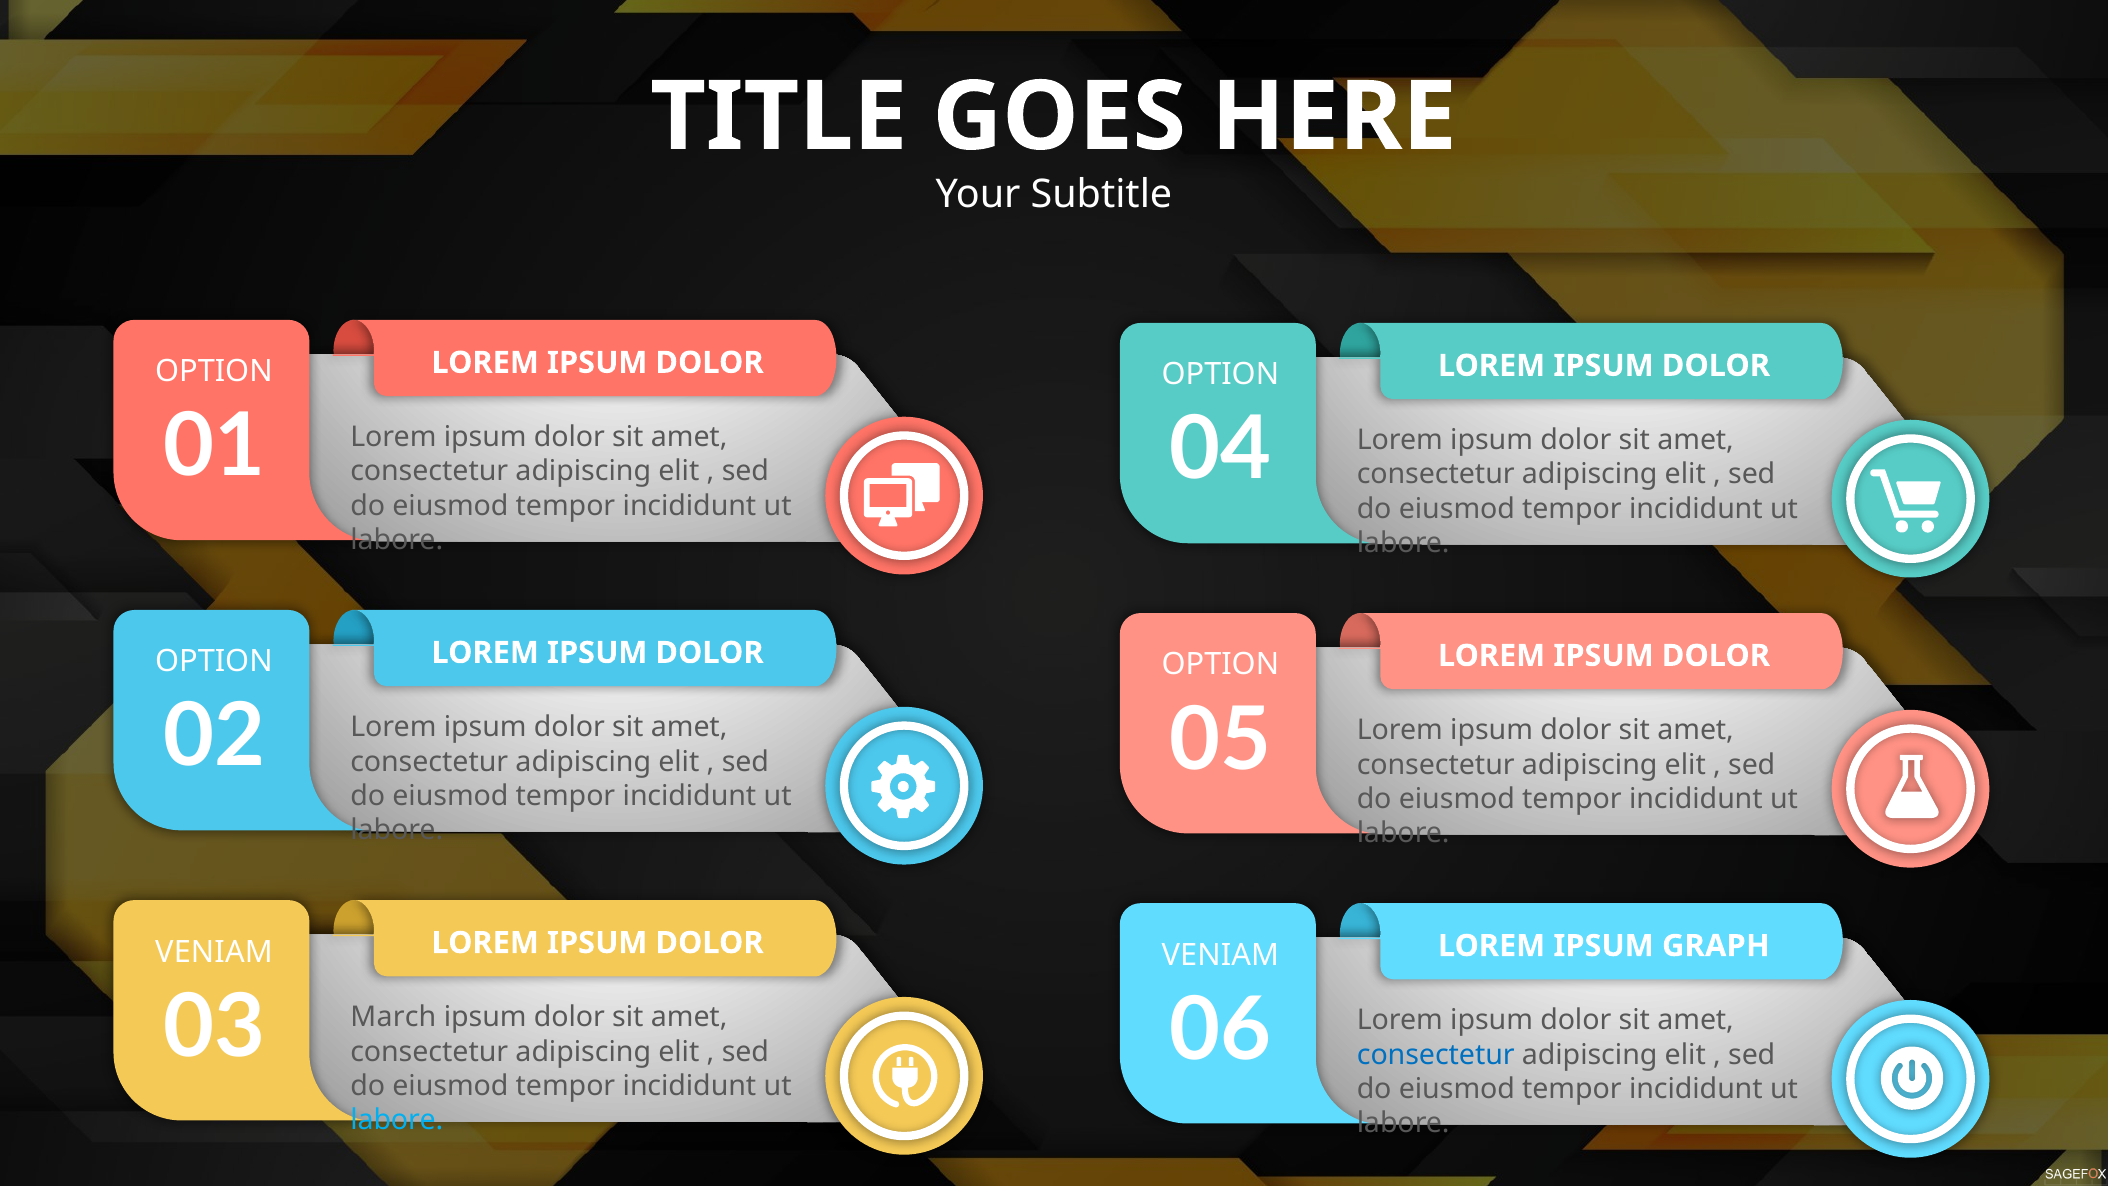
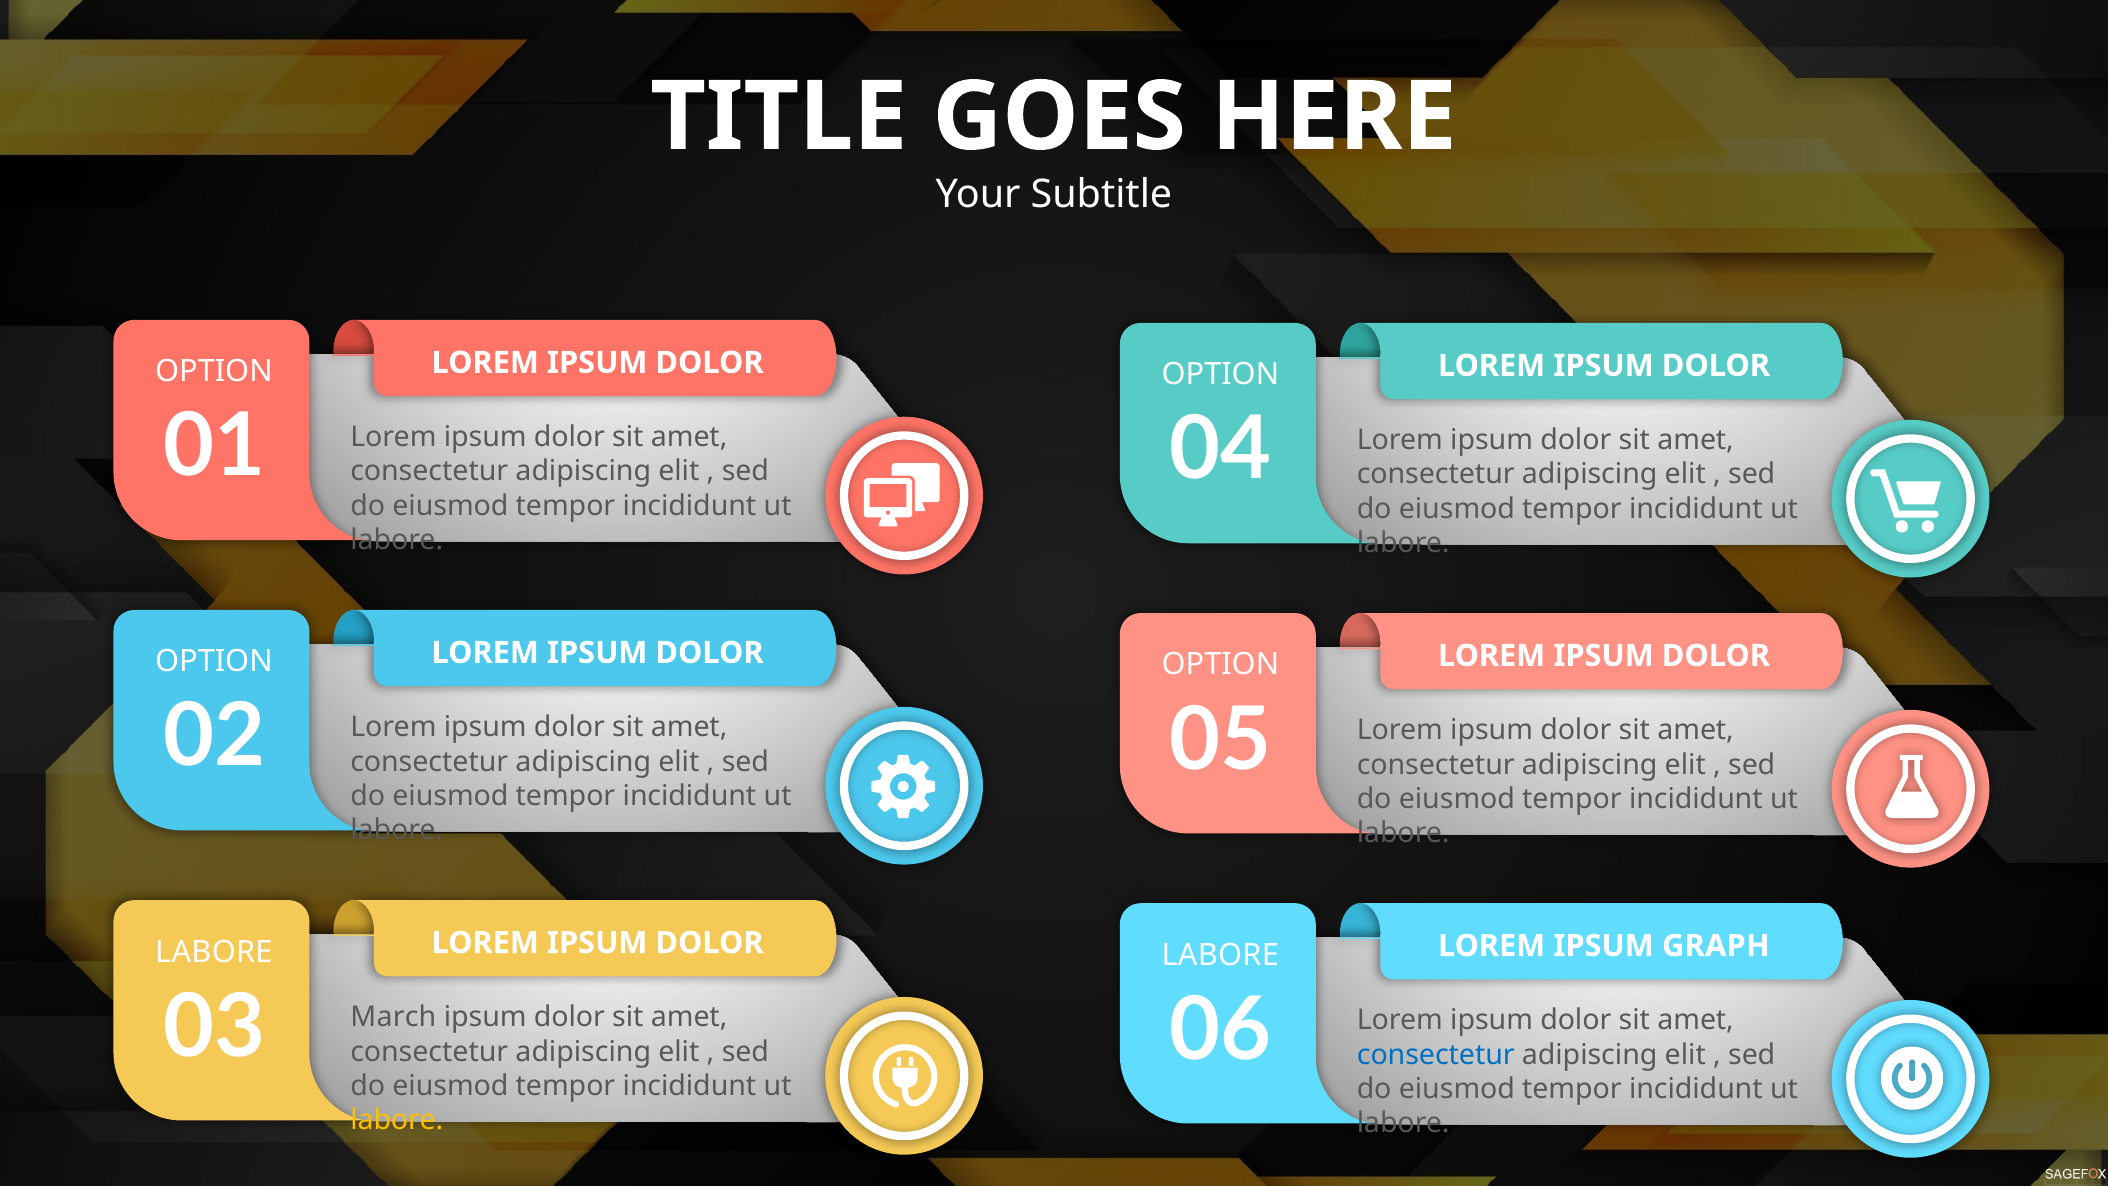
VENIAM: VENIAM -> LABORE (214, 952)
VENIAM: VENIAM -> LABORE (1220, 955)
labore colour: light blue -> yellow (397, 1120)
